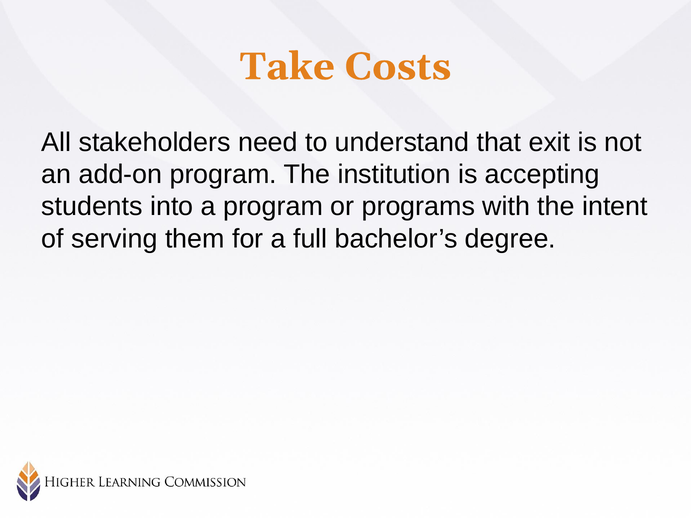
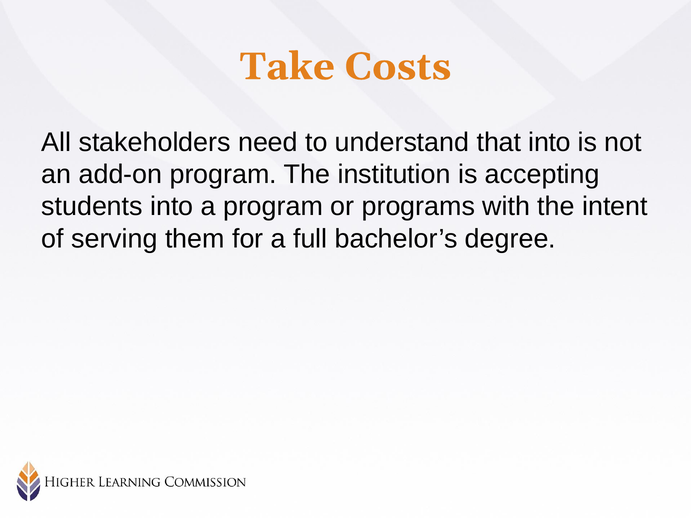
that exit: exit -> into (550, 142)
